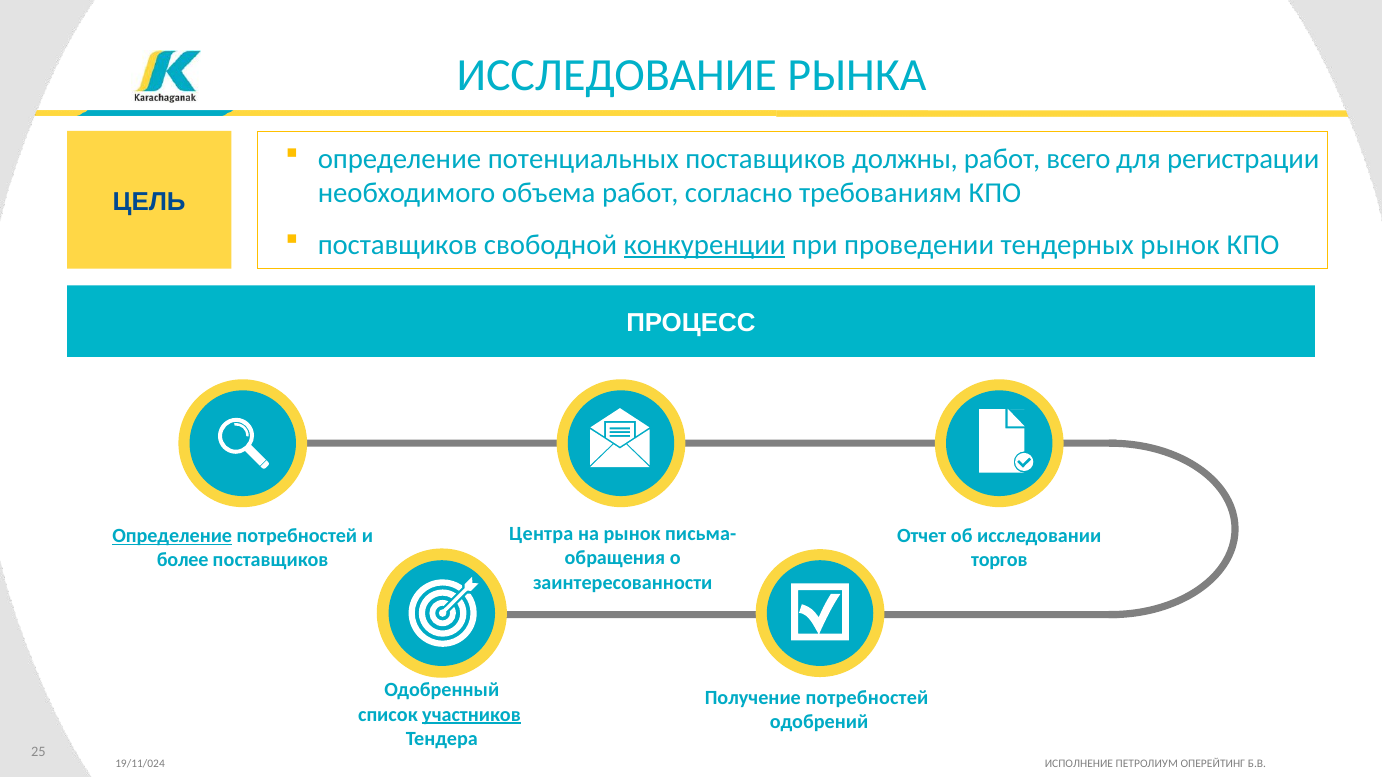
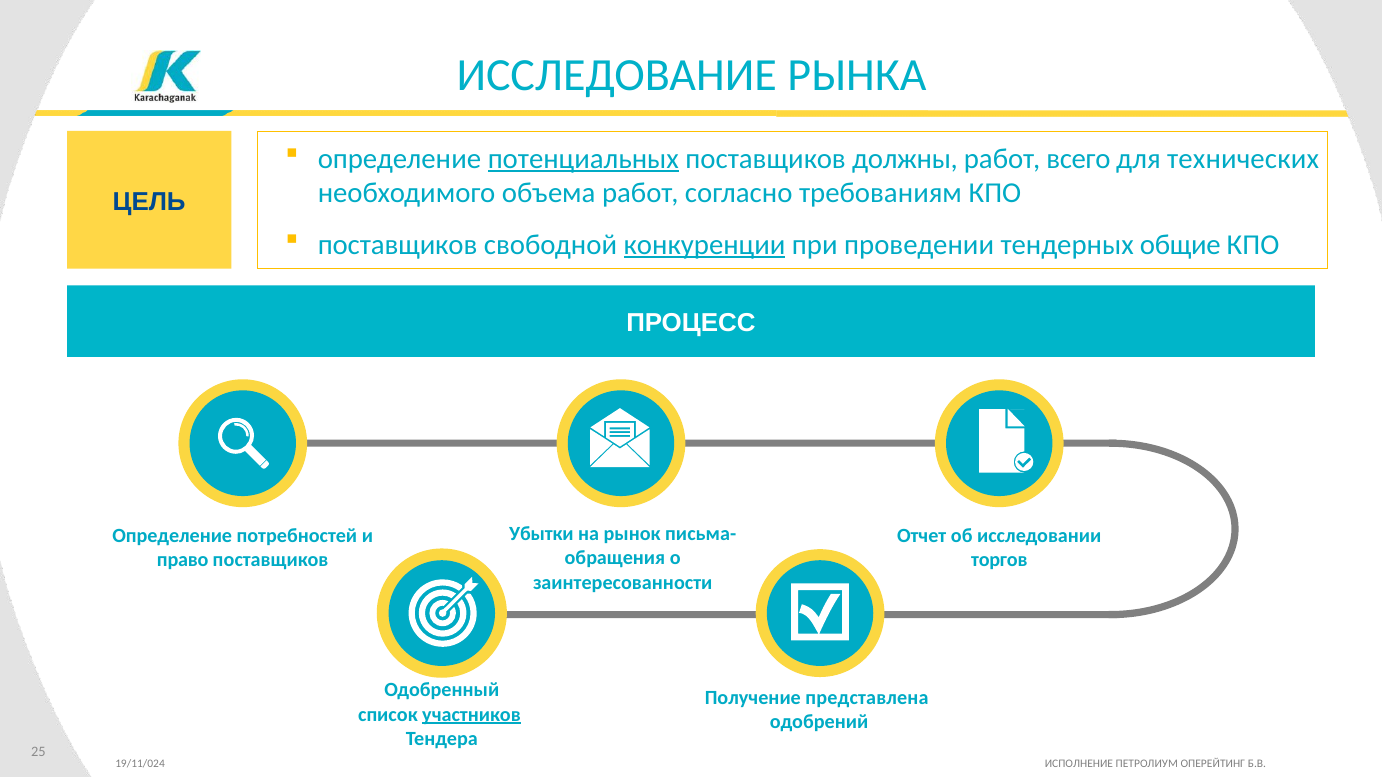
потенциальных underline: none -> present (583, 159)
регистрации: регистрации -> технических (1243, 159)
тендерных рынок: рынок -> общие (1180, 245)
Центра: Центра -> Убытки (541, 534)
Определение underline: present -> none (172, 536)
более: более -> право (183, 560)
Получение потребностей: потребностей -> представлена (867, 698)
